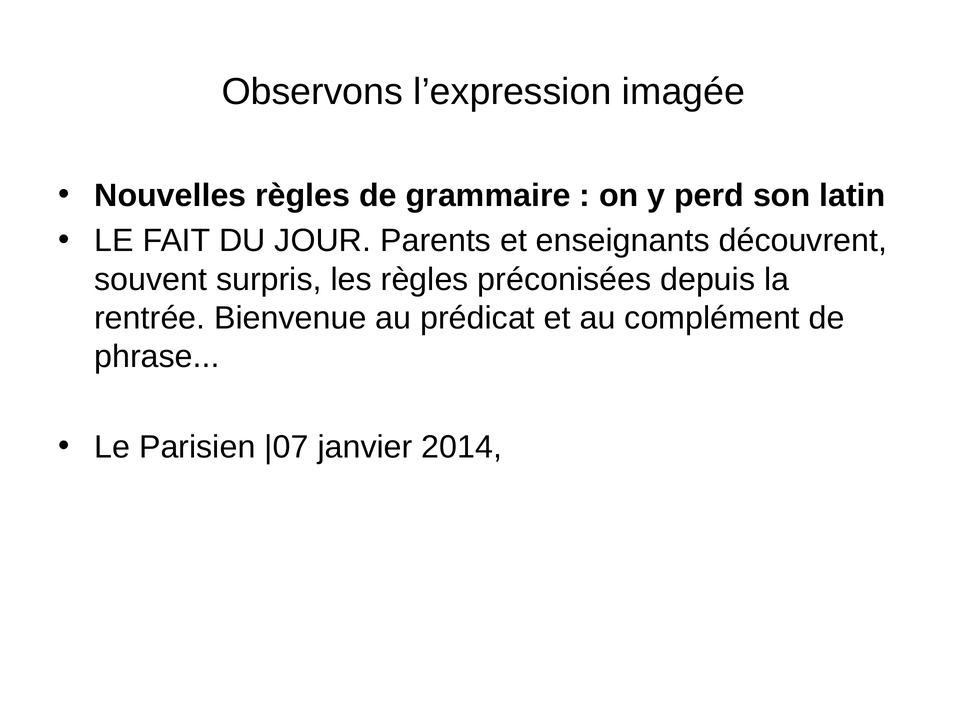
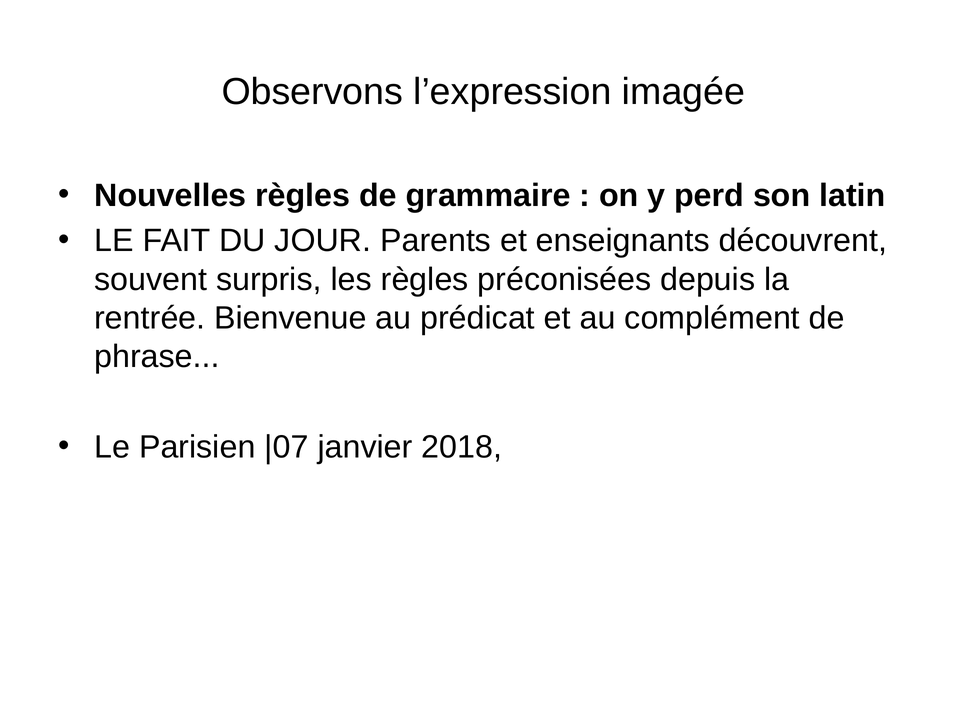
2014: 2014 -> 2018 (462, 447)
